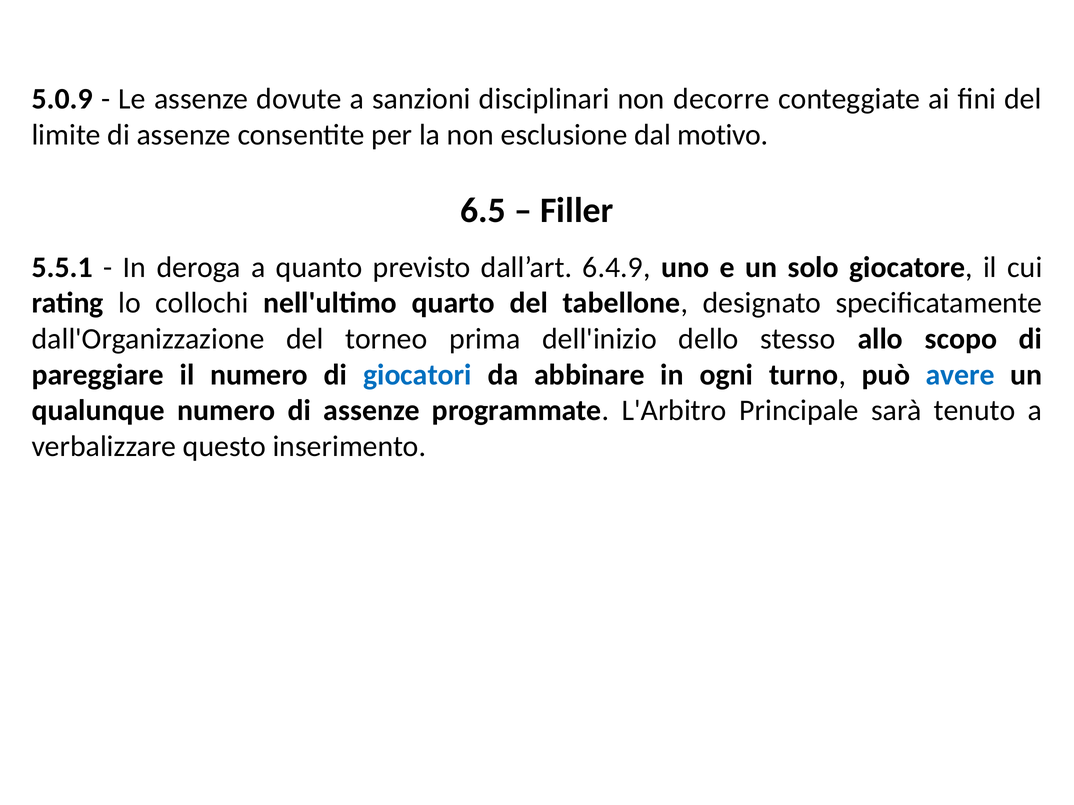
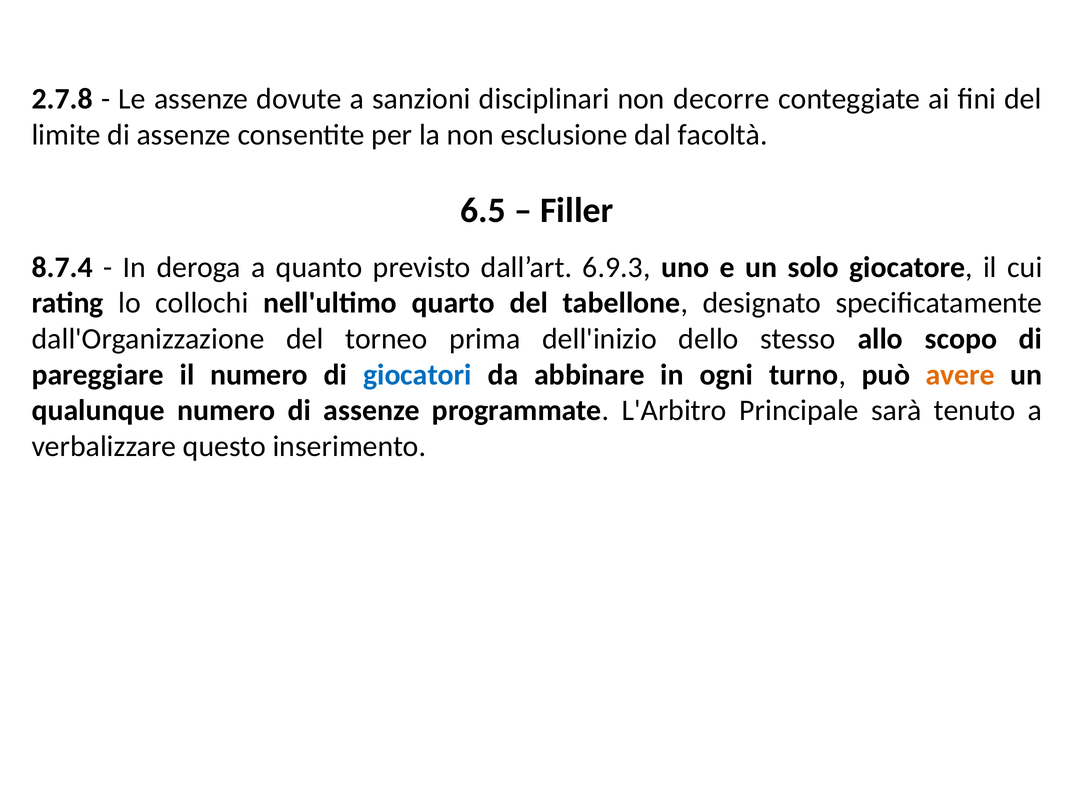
5.0.9: 5.0.9 -> 2.7.8 (62, 99)
motivo: motivo -> facoltà (723, 135)
5.5.1: 5.5.1 -> 8.7.4 (62, 268)
6.4.9: 6.4.9 -> 6.9.3 (616, 268)
avere colour: blue -> orange (960, 375)
